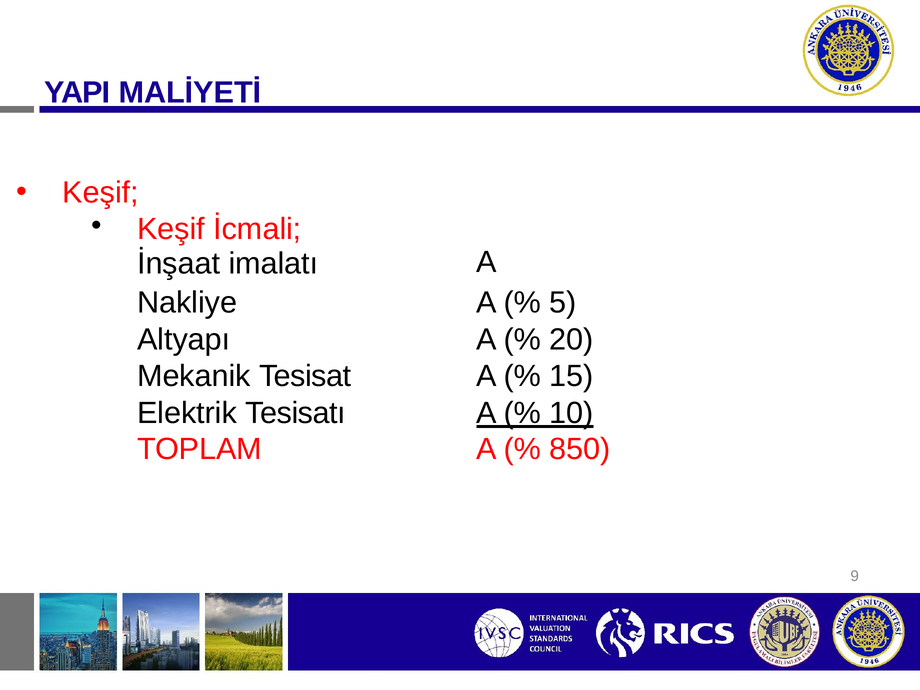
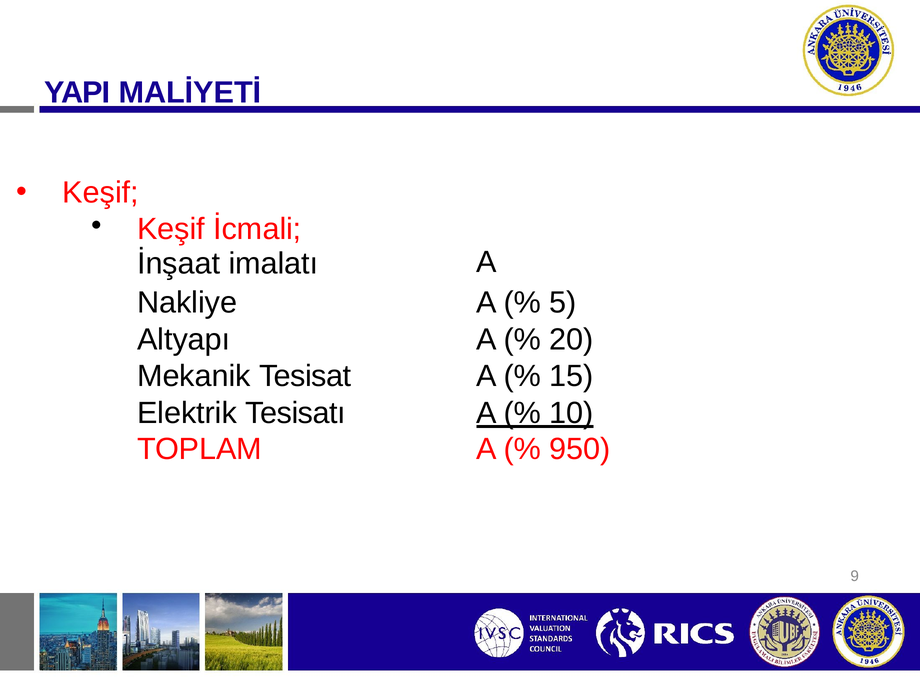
850: 850 -> 950 (580, 449)
